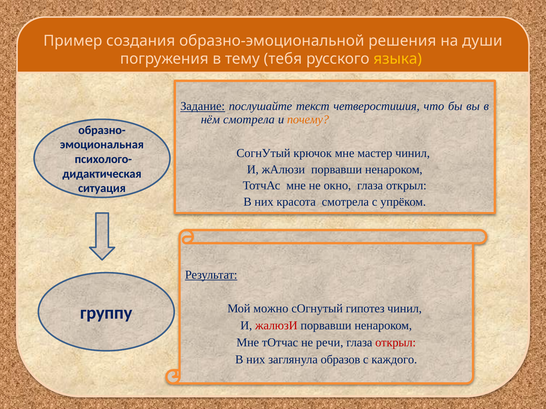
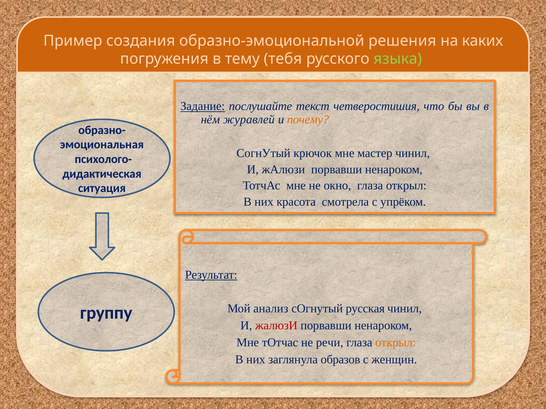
души: души -> каких (482, 41)
языка colour: yellow -> light green (398, 59)
смотрела: смотрела -> журавлей (249, 120)
можно: можно -> анализ (271, 309)
гипотез: гипотез -> русская (365, 309)
открыл colour: red -> orange (396, 343)
каждого: каждого -> женщин (394, 360)
